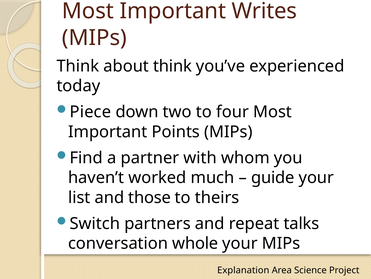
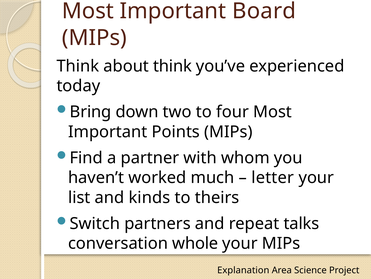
Writes: Writes -> Board (264, 11)
Piece: Piece -> Bring (91, 112)
guide: guide -> letter (273, 177)
those: those -> kinds (149, 197)
